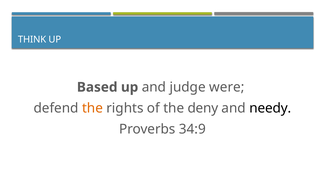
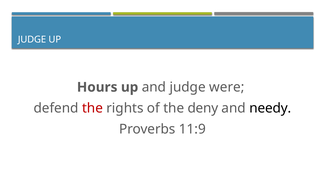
THINK: THINK -> JUDGE (32, 39)
Based: Based -> Hours (97, 87)
the colour: orange -> red (92, 108)
34:9: 34:9 -> 11:9 (192, 129)
